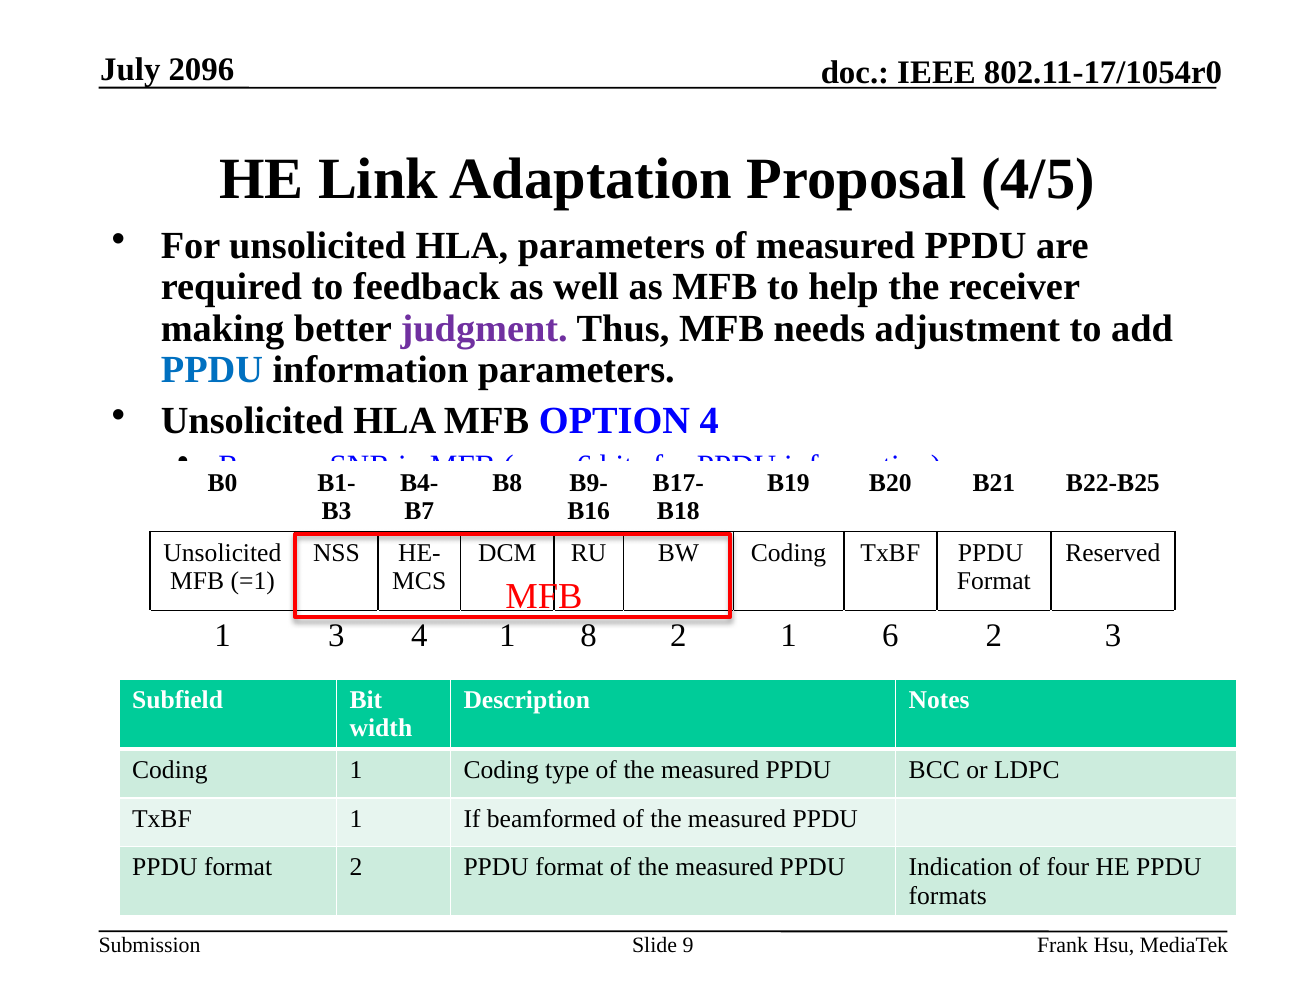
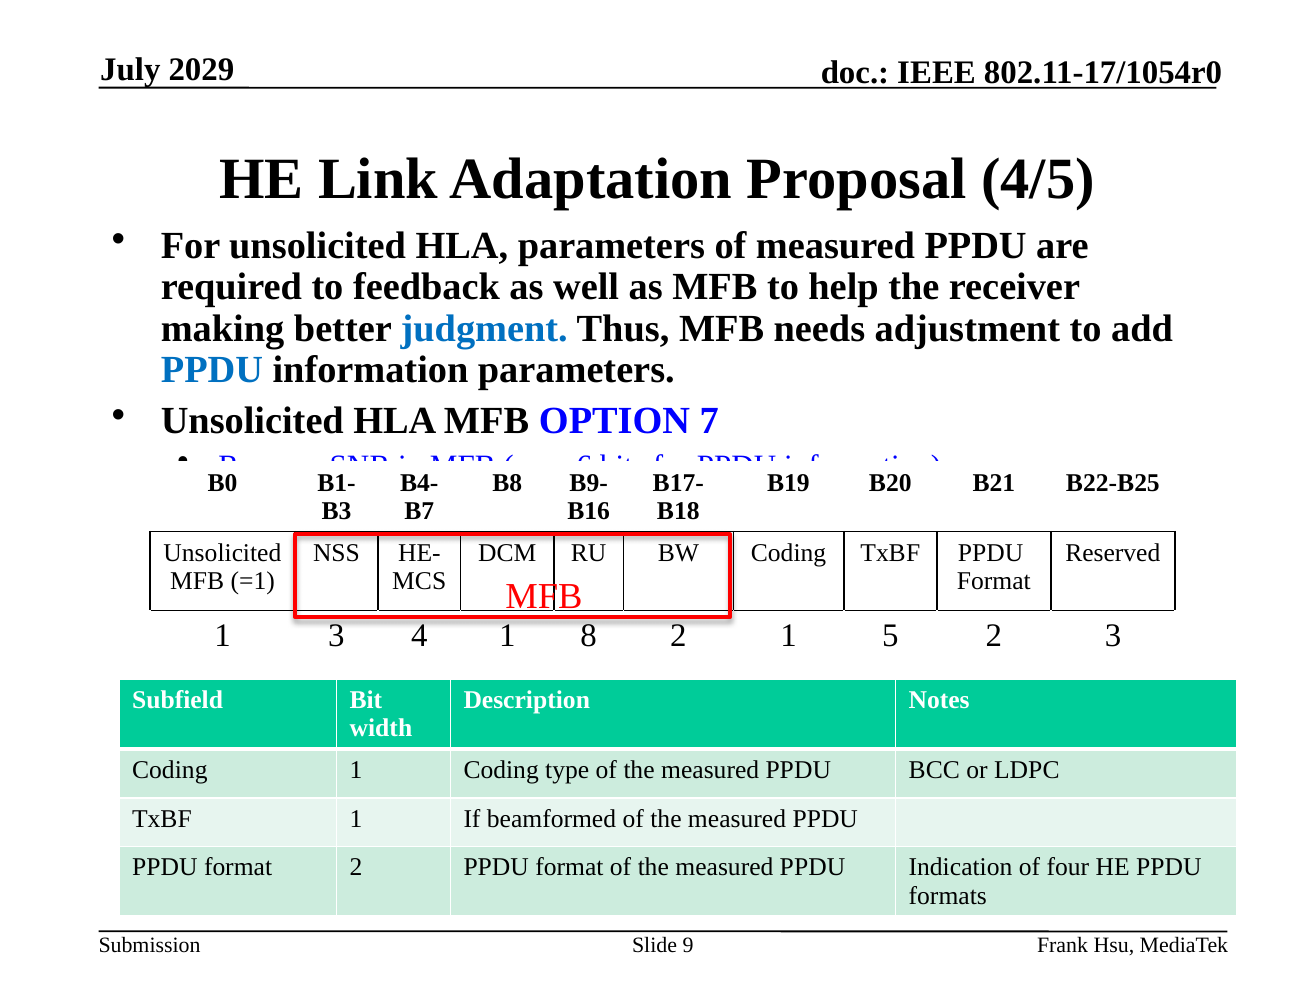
2096: 2096 -> 2029 (201, 70)
judgment colour: purple -> blue (484, 329)
OPTION 4: 4 -> 7 (709, 421)
1 6: 6 -> 5 (890, 636)
